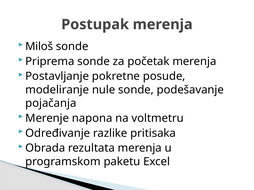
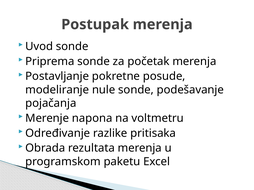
Miloš: Miloš -> Uvod (39, 47)
